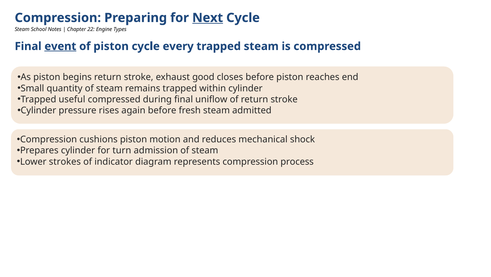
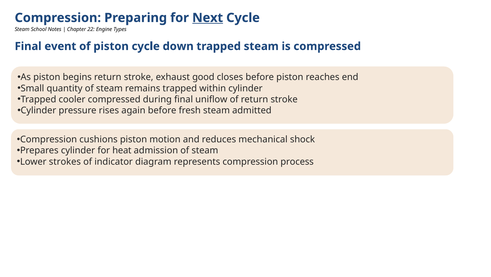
event underline: present -> none (60, 46)
every: every -> down (178, 46)
useful: useful -> cooler (72, 99)
turn: turn -> heat (122, 150)
